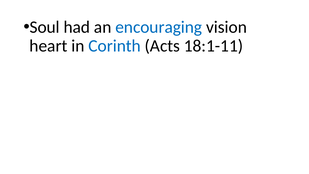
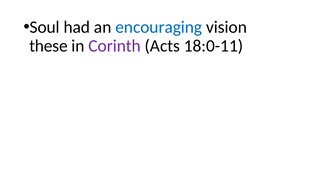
heart: heart -> these (49, 46)
Corinth colour: blue -> purple (115, 46)
18:1-11: 18:1-11 -> 18:0-11 (213, 46)
